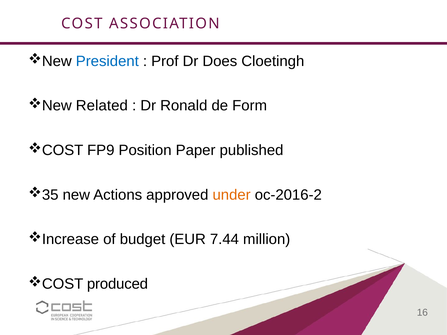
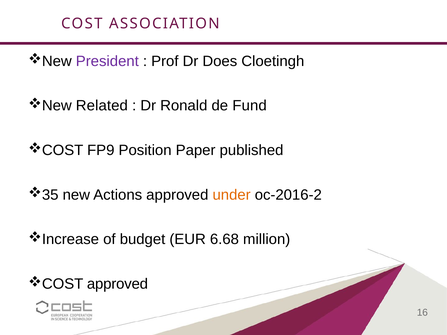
President colour: blue -> purple (107, 61)
Form: Form -> Fund (250, 106)
7.44: 7.44 -> 6.68 (224, 240)
produced: produced -> approved (117, 284)
